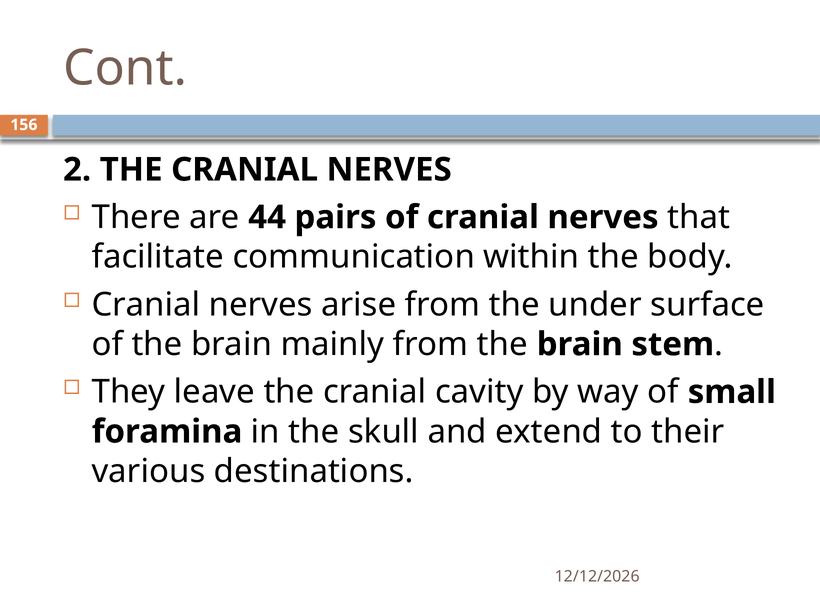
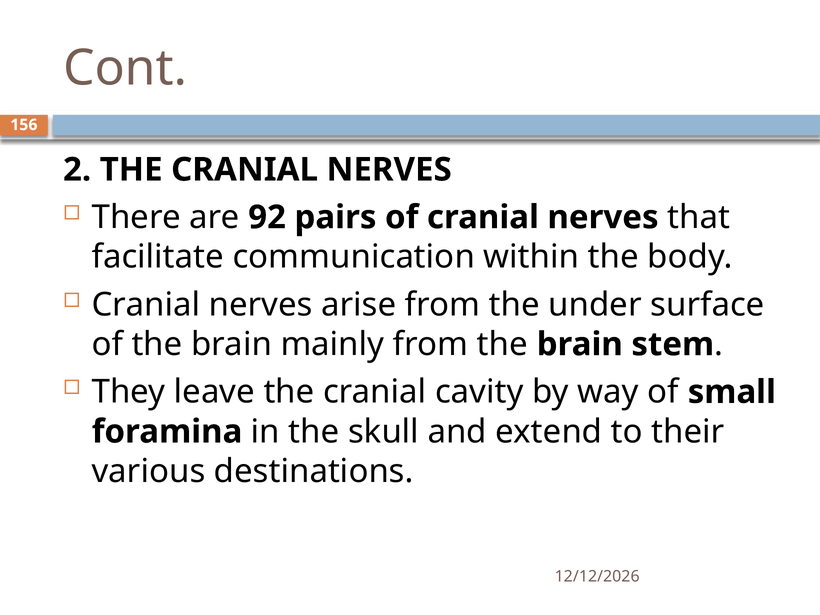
44: 44 -> 92 (267, 217)
